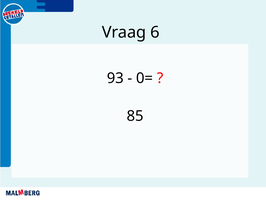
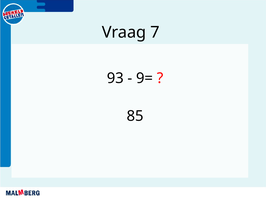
6: 6 -> 7 (155, 32)
0=: 0= -> 9= (145, 78)
